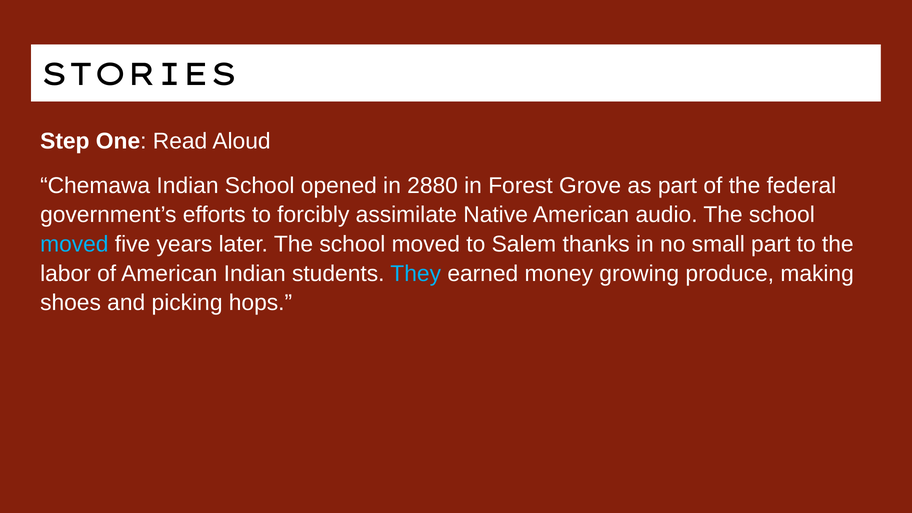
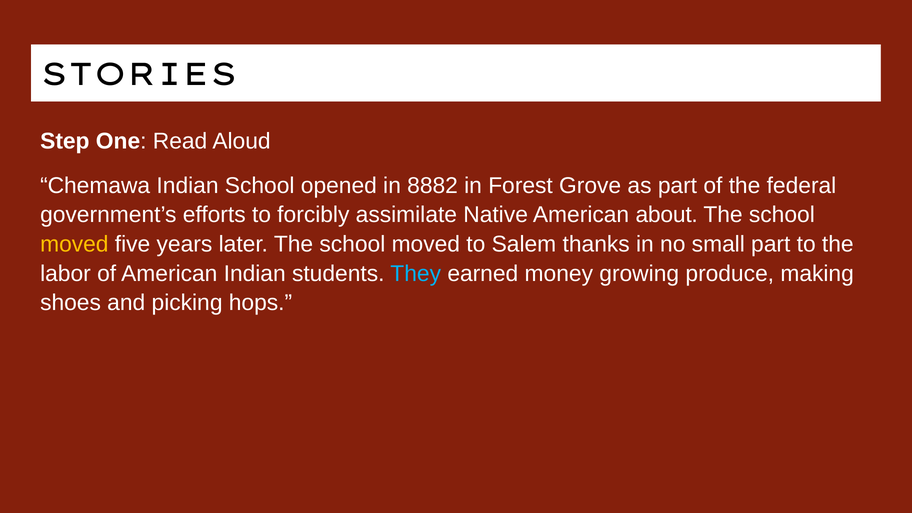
2880: 2880 -> 8882 (433, 186)
audio: audio -> about (667, 215)
moved colour: light blue -> yellow (74, 244)
